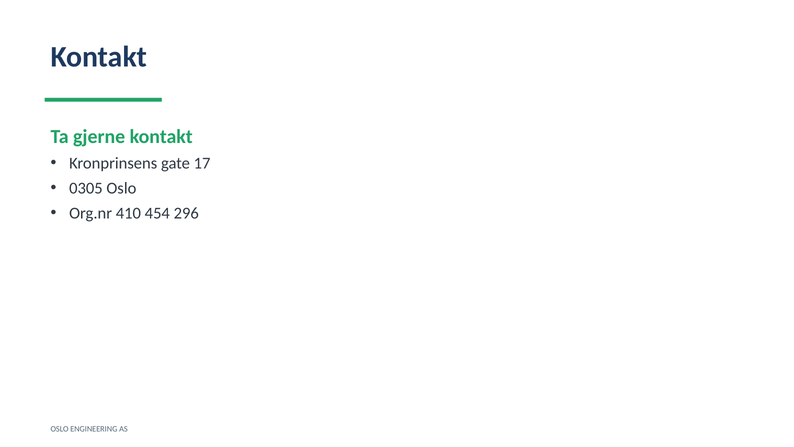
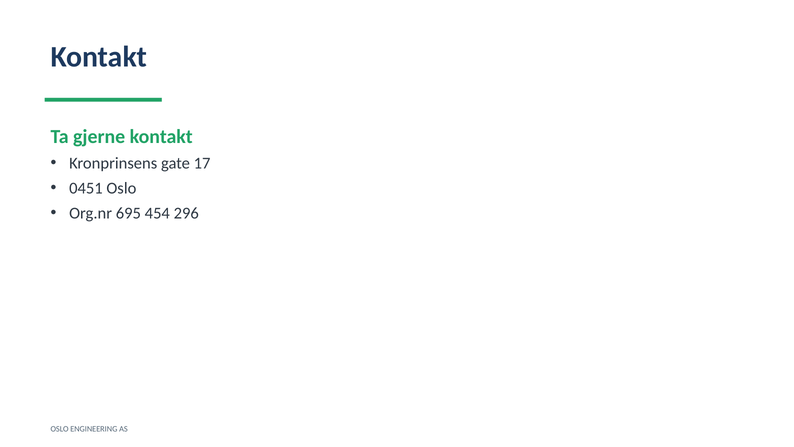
0305: 0305 -> 0451 (86, 188)
410: 410 -> 695 (128, 213)
